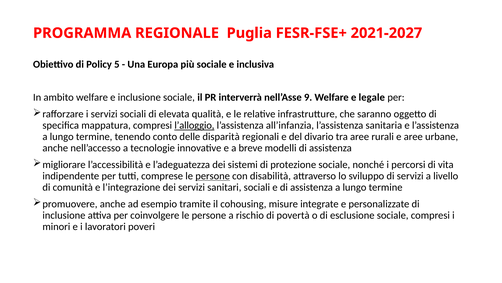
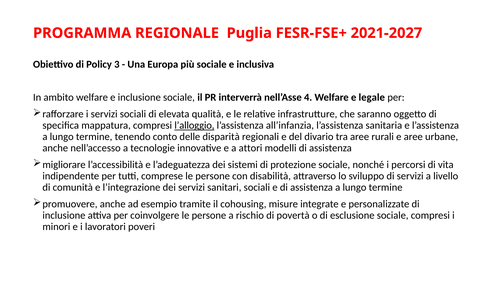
5: 5 -> 3 (117, 64)
9: 9 -> 4 (308, 97)
breve: breve -> attori (250, 148)
persone underline: present -> none (213, 176)
